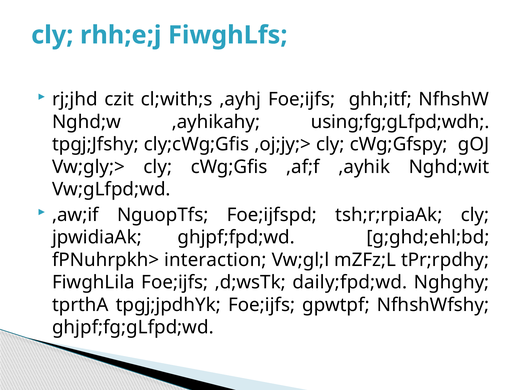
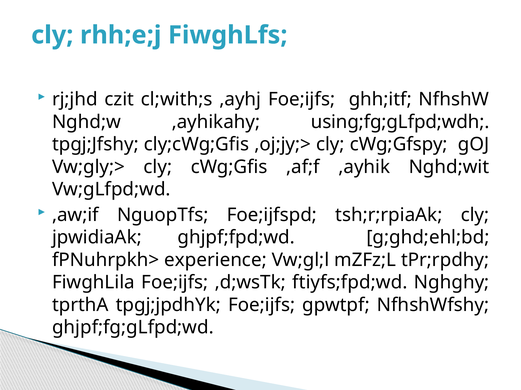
interaction: interaction -> experience (215, 260)
daily;fpd;wd: daily;fpd;wd -> ftiyfs;fpd;wd (350, 283)
